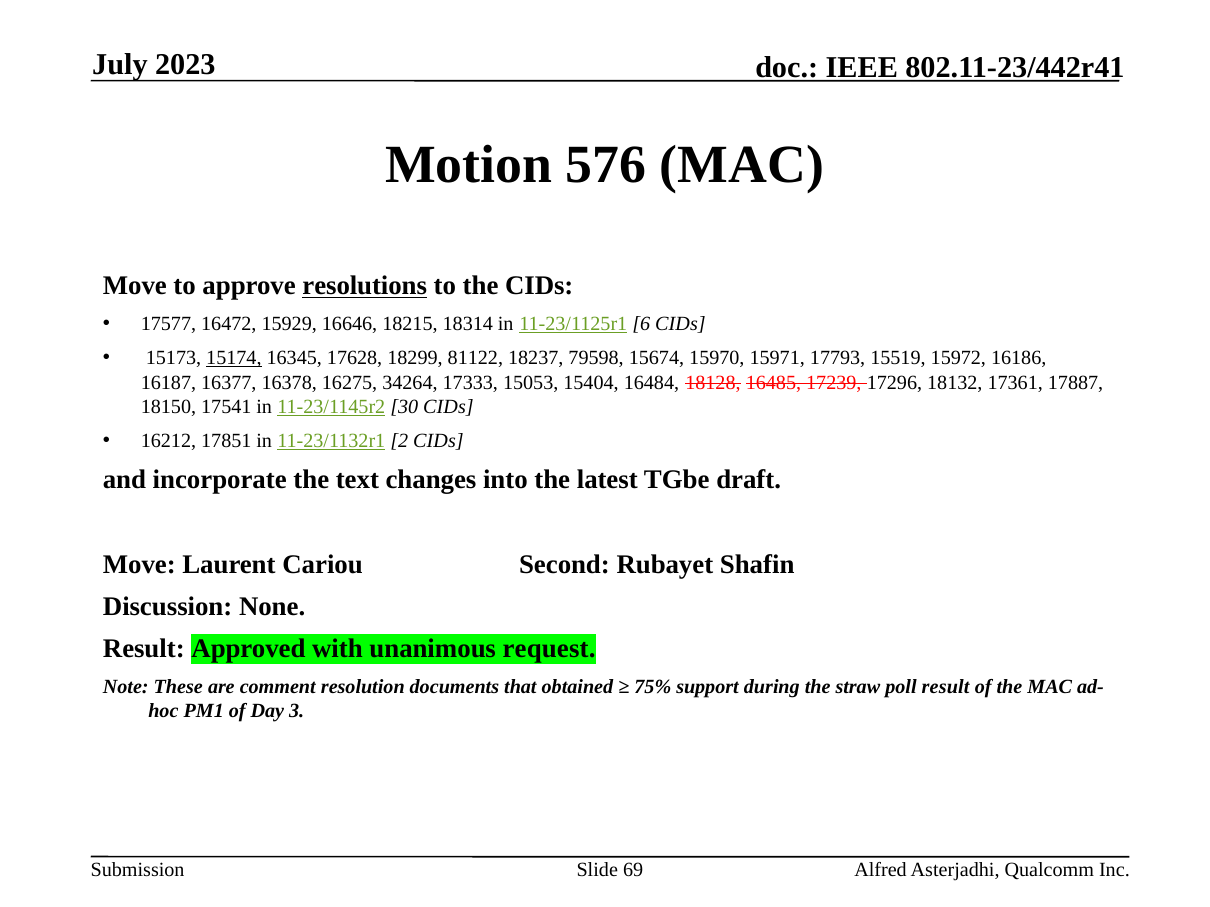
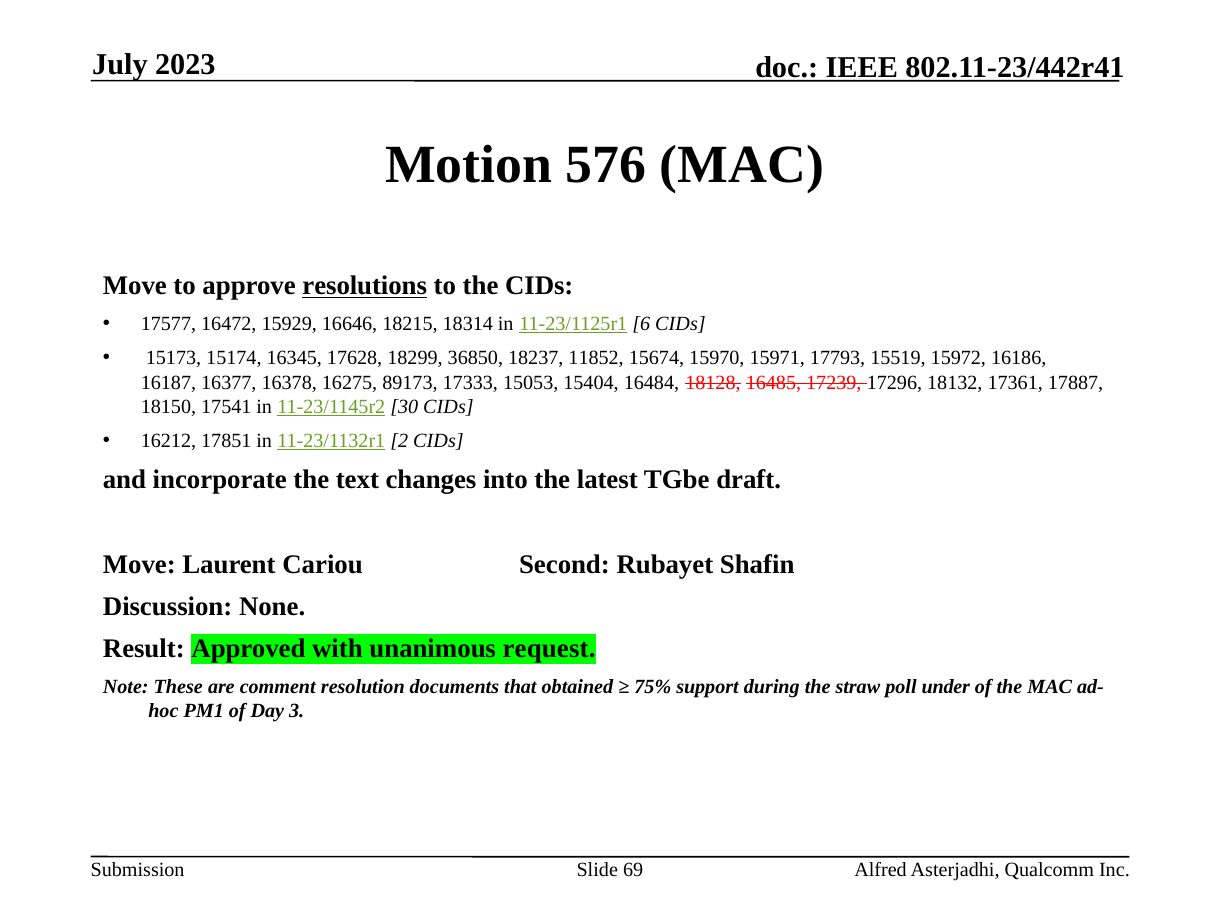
15174 underline: present -> none (234, 358)
81122: 81122 -> 36850 (475, 358)
79598: 79598 -> 11852 (596, 358)
34264: 34264 -> 89173 (410, 383)
poll result: result -> under (946, 687)
